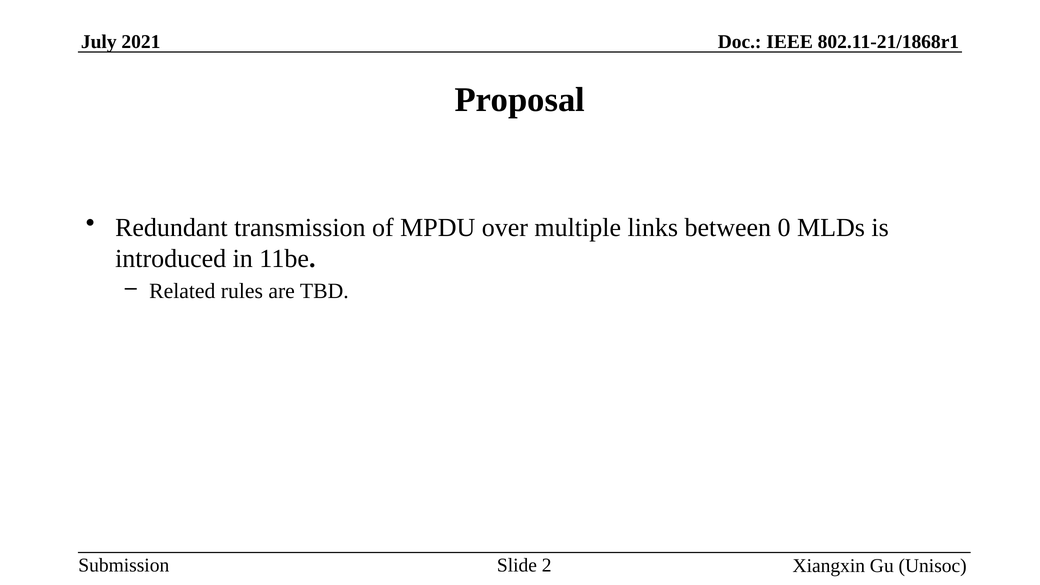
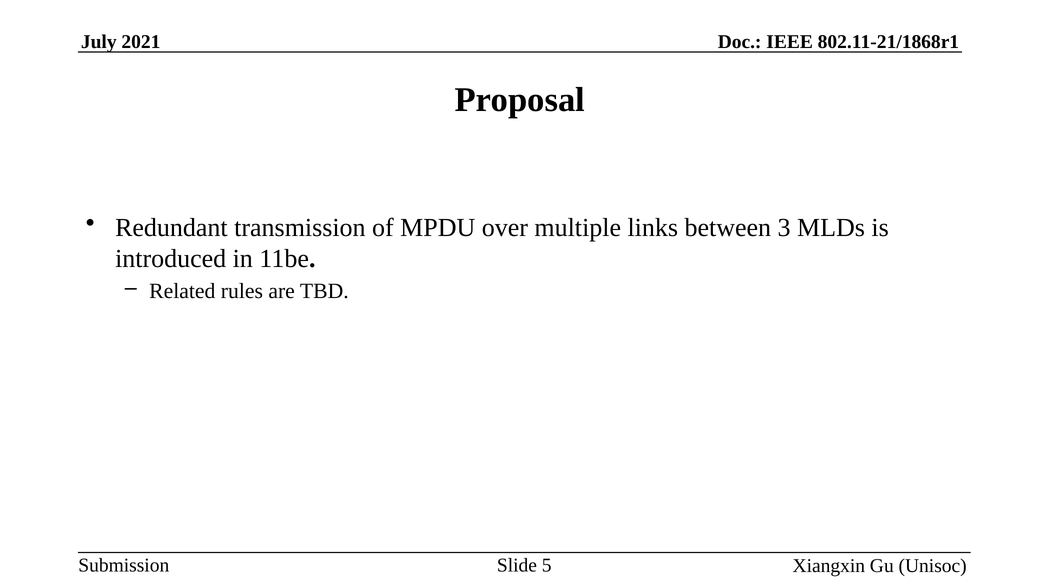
0: 0 -> 3 (784, 228)
2: 2 -> 5 (547, 565)
